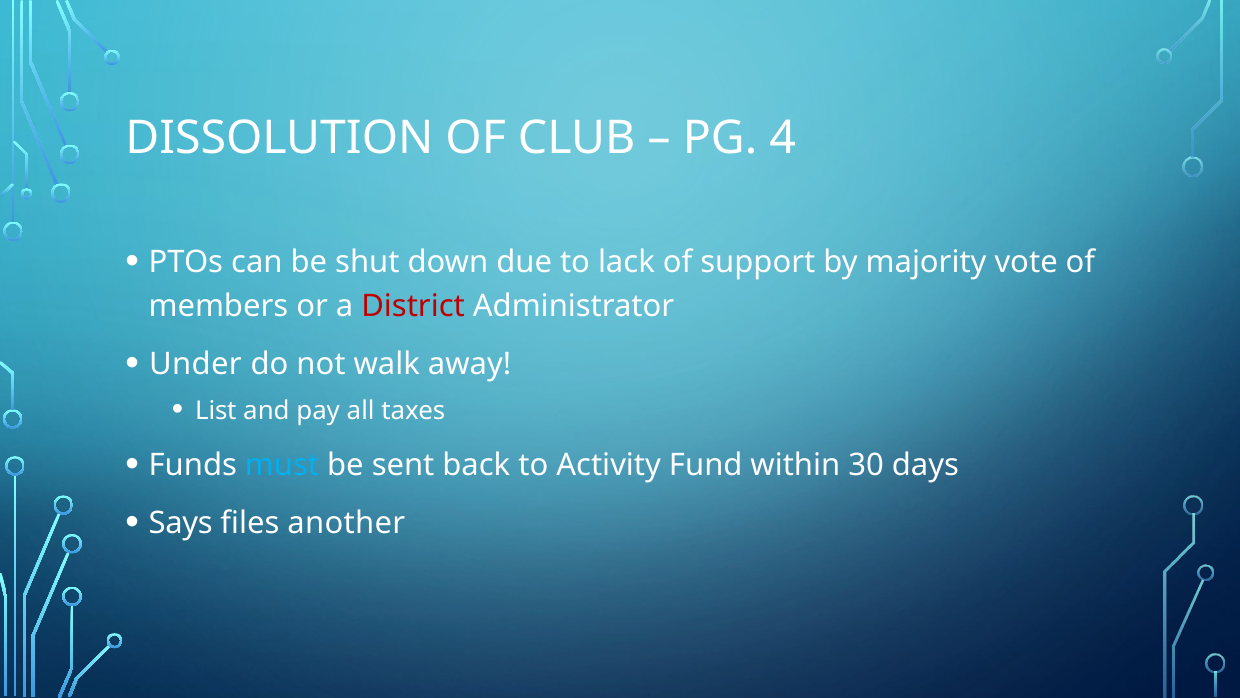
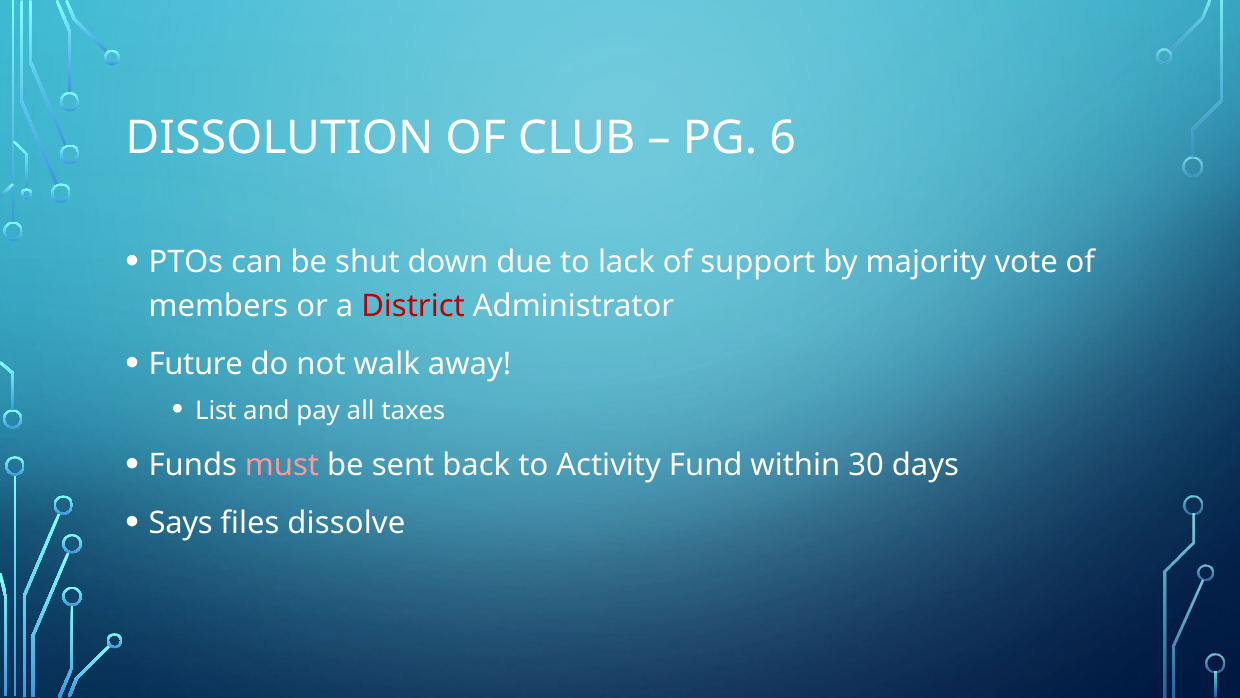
4: 4 -> 6 (783, 138)
Under: Under -> Future (196, 364)
must colour: light blue -> pink (282, 465)
another: another -> dissolve (346, 523)
